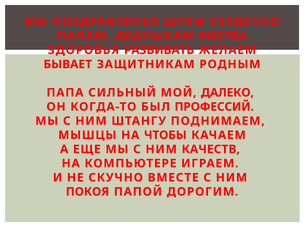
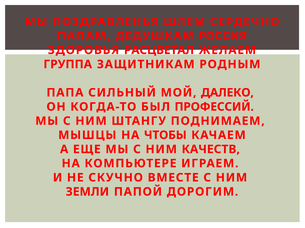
ЛИСТВА: ЛИСТВА -> РОССИЯ (223, 36)
РАЗВИВАТЬ: РАЗВИВАТЬ -> РАСЦВЕТАЛ (159, 50)
БЫВАЕТ: БЫВАЕТ -> ГРУППА (68, 65)
ПОКОЯ: ПОКОЯ -> ЗЕМЛИ (87, 192)
